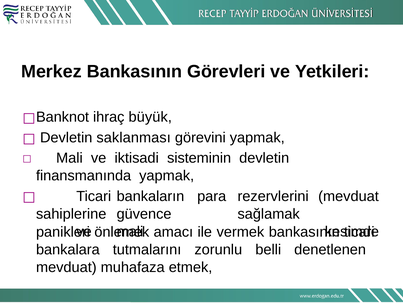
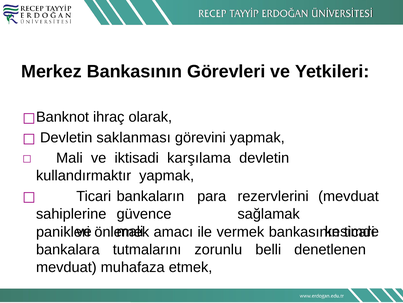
büyük: büyük -> olarak (150, 117)
sisteminin: sisteminin -> karşılama (199, 158)
finansmanında: finansmanında -> kullandırmaktır (84, 175)
